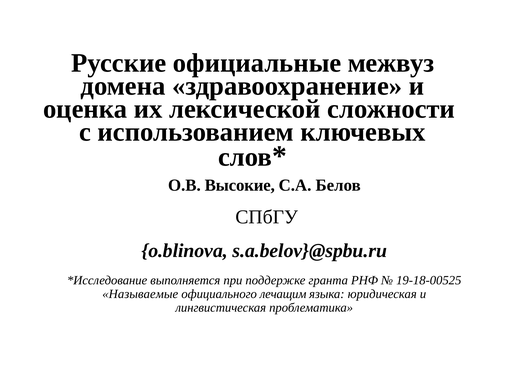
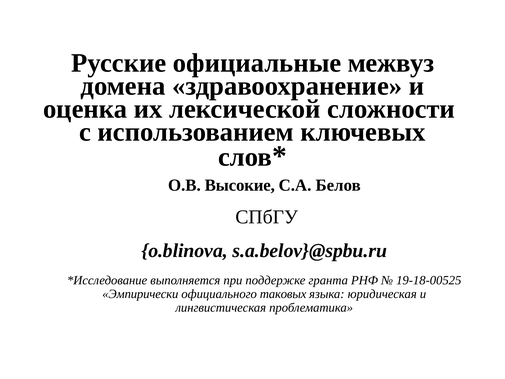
Называемые: Называемые -> Эмпирически (140, 294)
лечащим: лечащим -> таковых (283, 294)
